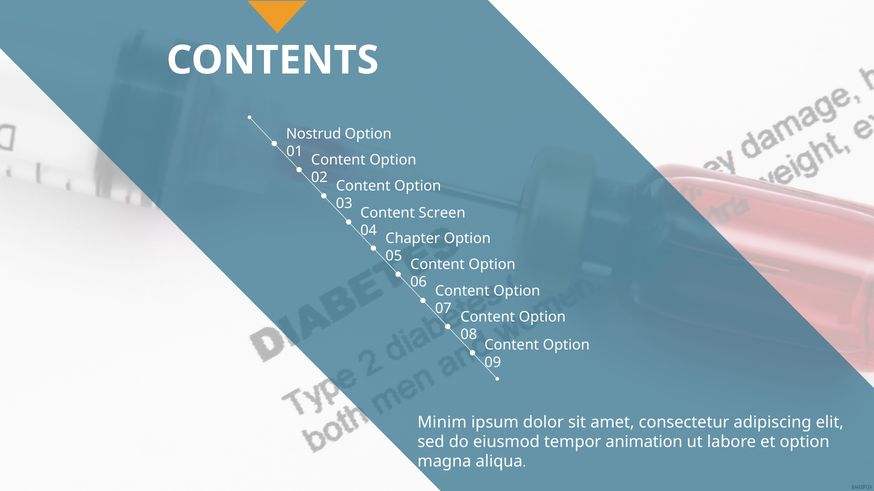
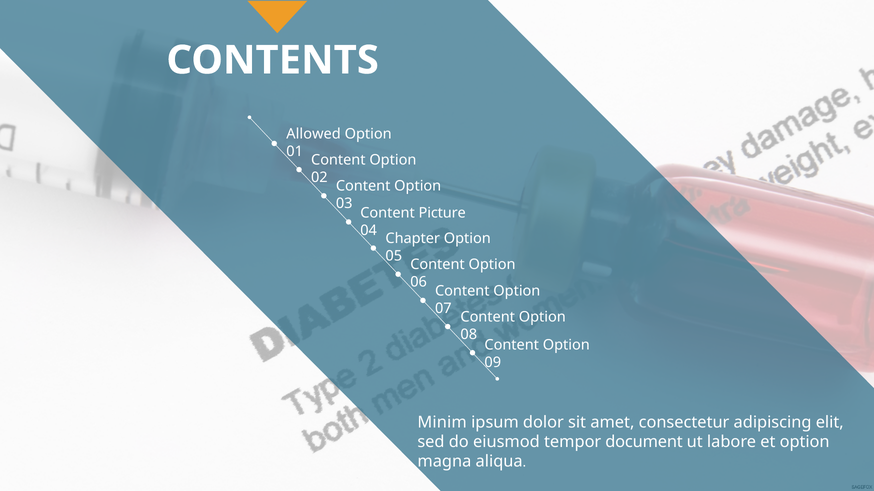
Nostrud: Nostrud -> Allowed (314, 134)
Screen: Screen -> Picture (442, 213)
animation: animation -> document (644, 442)
